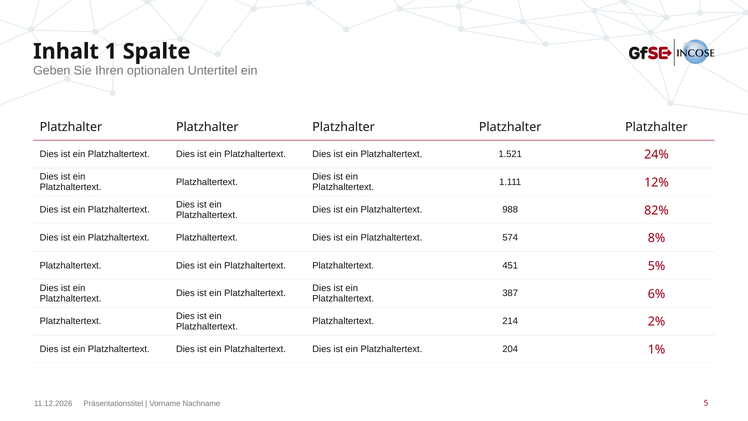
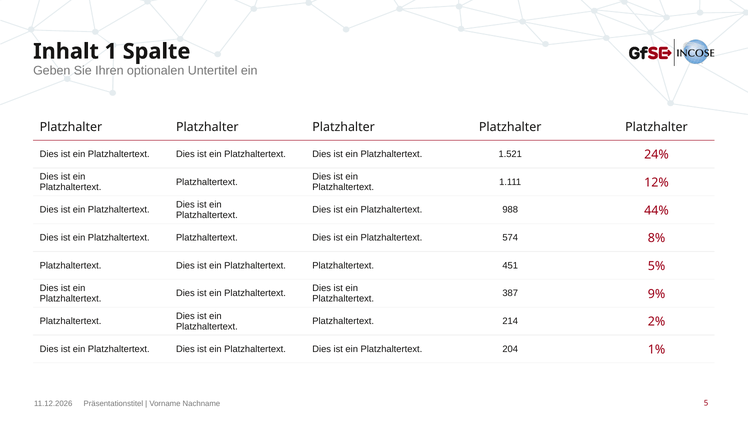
82%: 82% -> 44% (657, 210)
6%: 6% -> 9% (657, 294)
